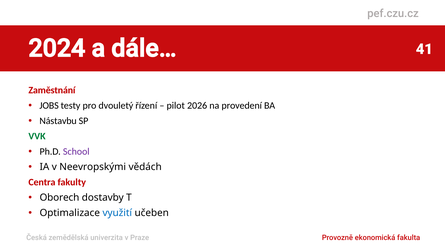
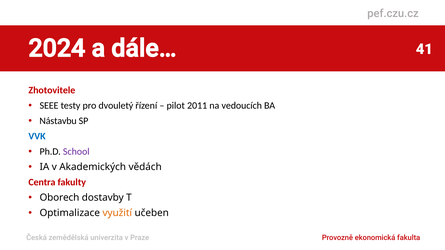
Zaměstnání: Zaměstnání -> Zhotovitele (52, 91)
JOBS: JOBS -> SEEE (49, 106)
2026: 2026 -> 2011 (197, 106)
provedení: provedení -> vedoucích (242, 106)
VVK colour: green -> blue (37, 136)
Neevropskými: Neevropskými -> Akademických (93, 167)
využití colour: blue -> orange (117, 213)
